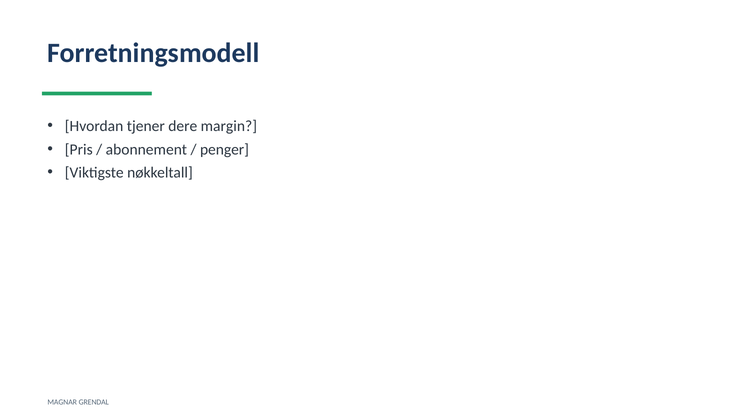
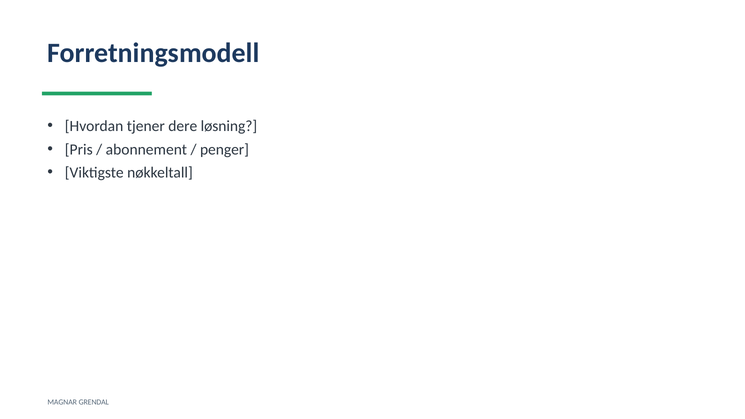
margin: margin -> løsning (229, 126)
